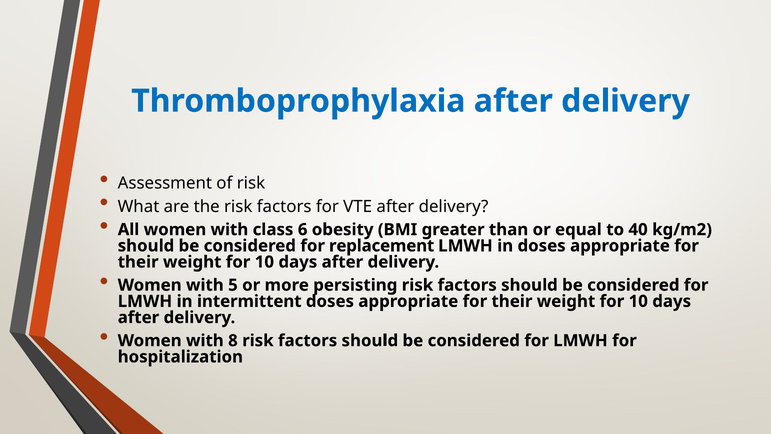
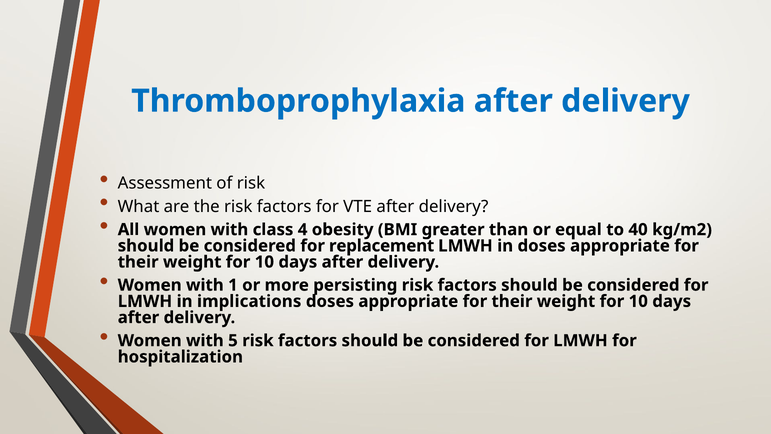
6: 6 -> 4 (303, 229)
5: 5 -> 1 (233, 285)
intermittent: intermittent -> implications (249, 301)
8: 8 -> 5 (233, 340)
